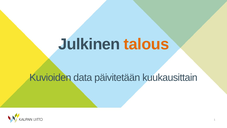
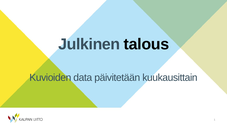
talous colour: orange -> black (146, 44)
